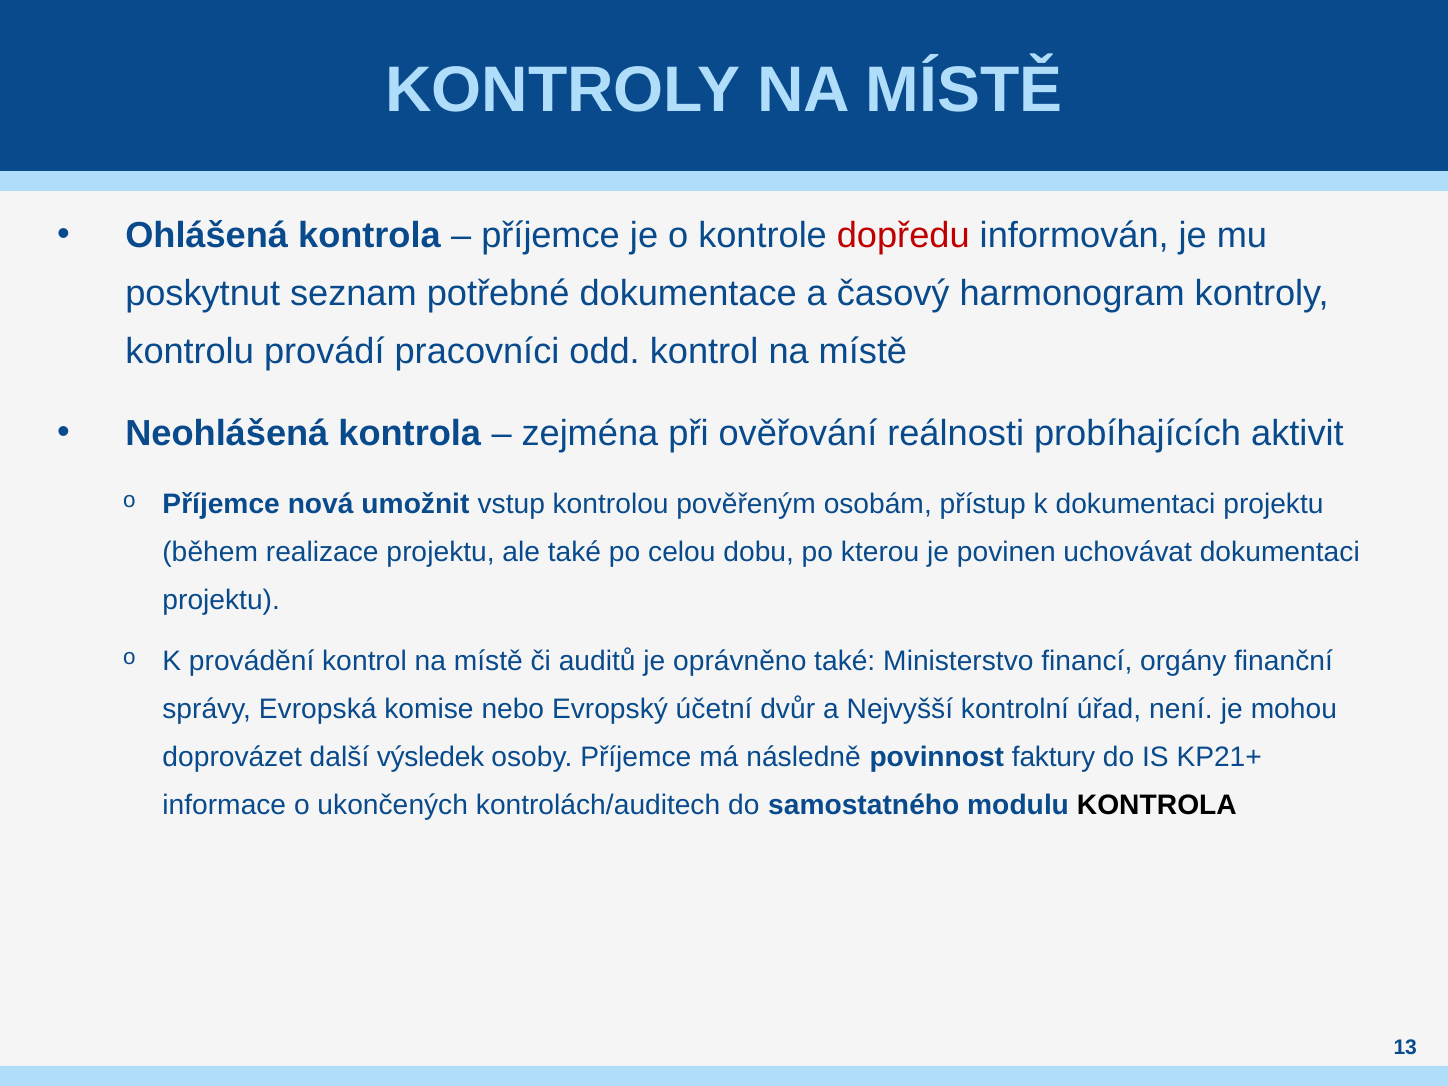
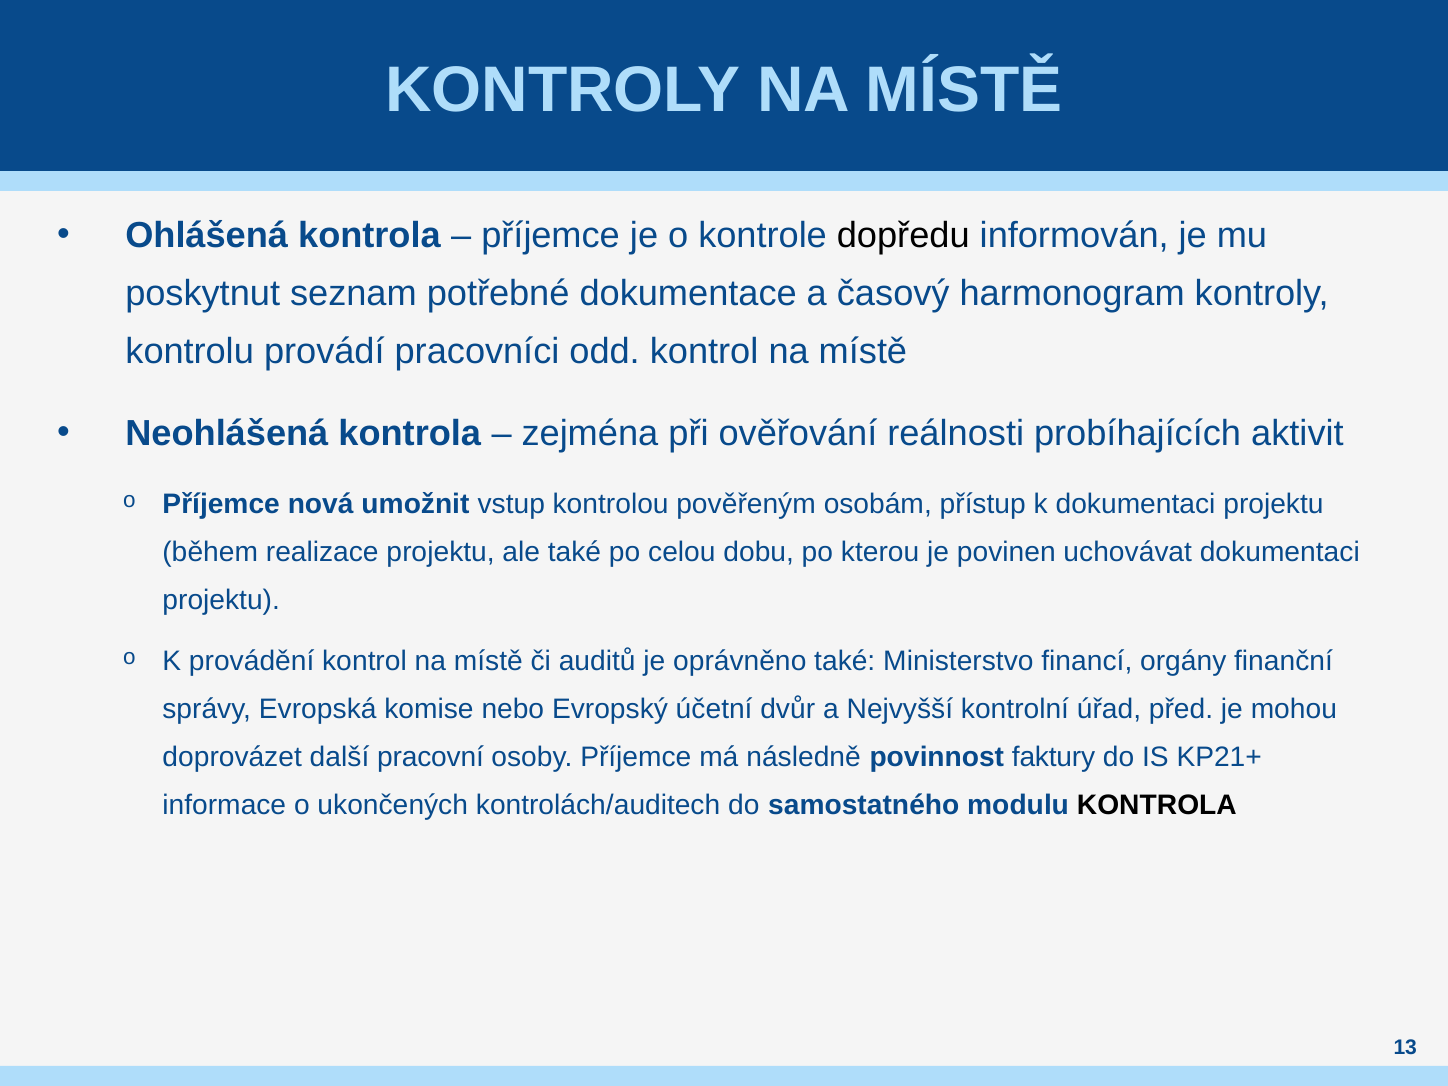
dopředu colour: red -> black (903, 235)
není: není -> před (1181, 709)
výsledek: výsledek -> pracovní (430, 757)
